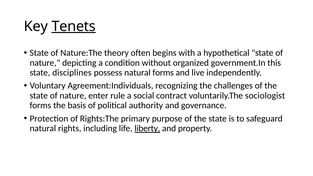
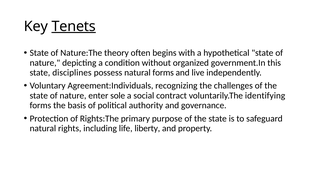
rule: rule -> sole (118, 96)
sociologist: sociologist -> identifying (265, 96)
liberty underline: present -> none (147, 128)
